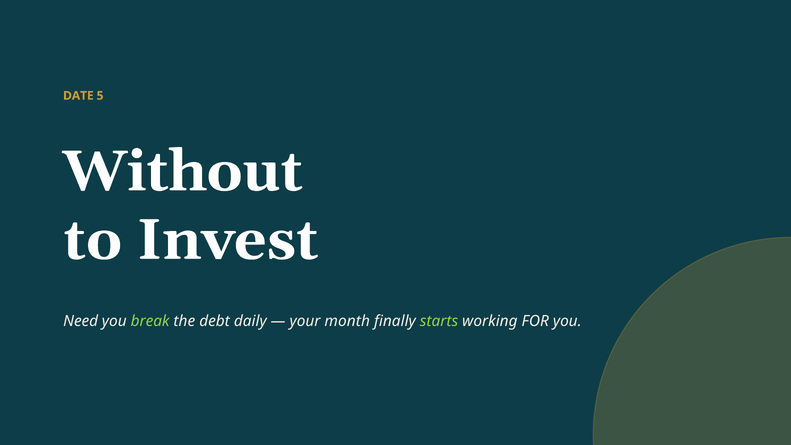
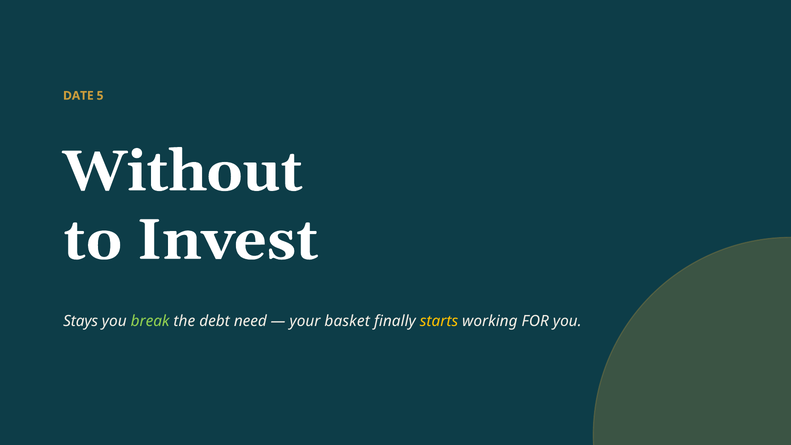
Need: Need -> Stays (81, 321)
daily: daily -> need (250, 321)
month: month -> basket (347, 321)
starts colour: light green -> yellow (439, 321)
